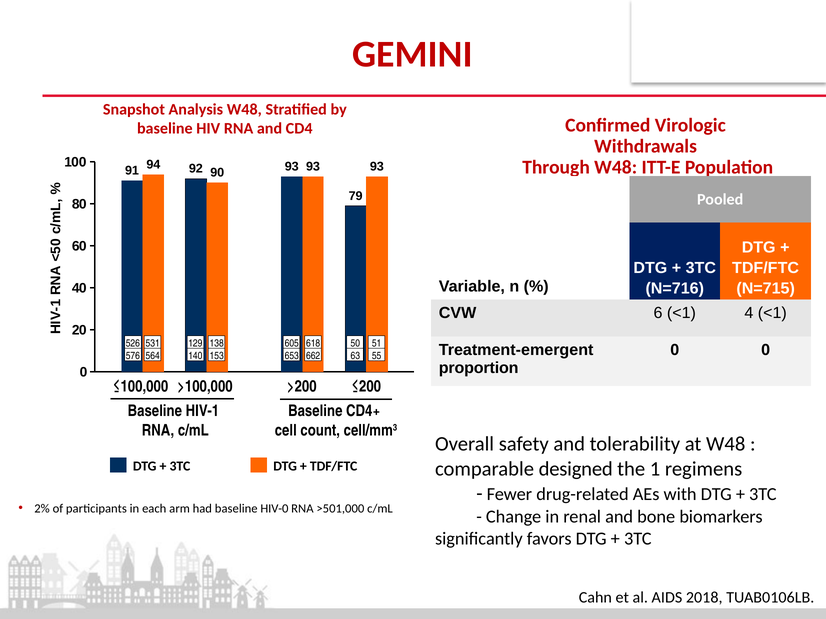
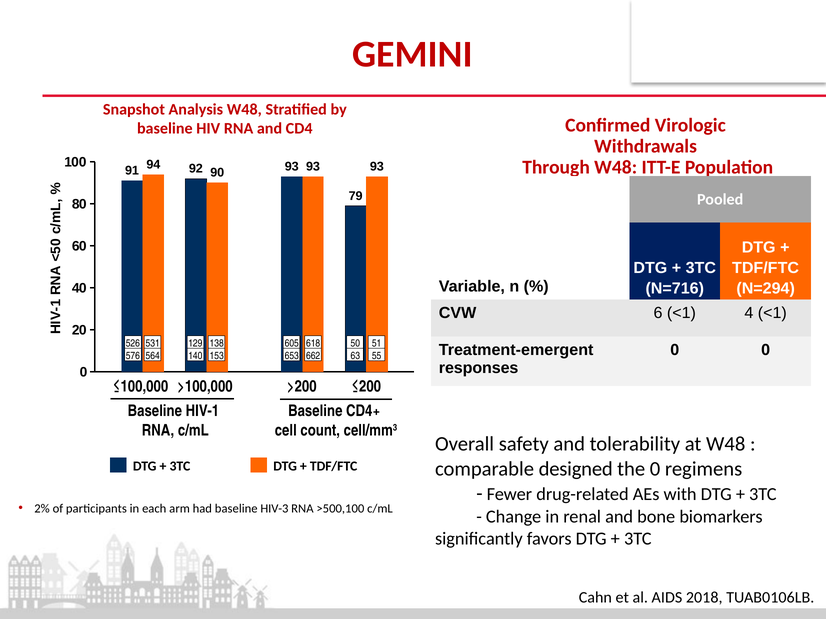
N=715: N=715 -> N=294 (766, 289)
proportion: proportion -> responses (479, 368)
the 1: 1 -> 0 (655, 469)
HIV-0: HIV-0 -> HIV-3 (274, 509)
>501,000: >501,000 -> >500,100 (340, 509)
